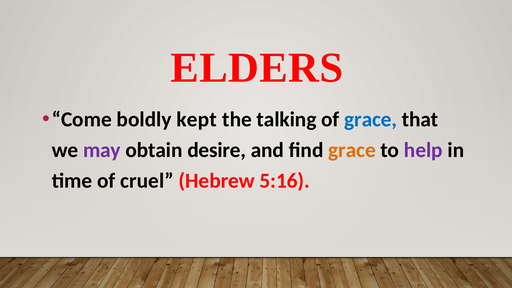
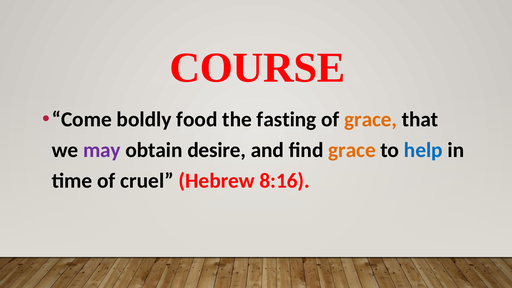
ELDERS: ELDERS -> COURSE (257, 68)
kept: kept -> food (197, 119)
talking: talking -> fasting (287, 119)
grace colour: blue -> orange (371, 119)
help colour: purple -> blue (423, 150)
5:16: 5:16 -> 8:16 (285, 181)
